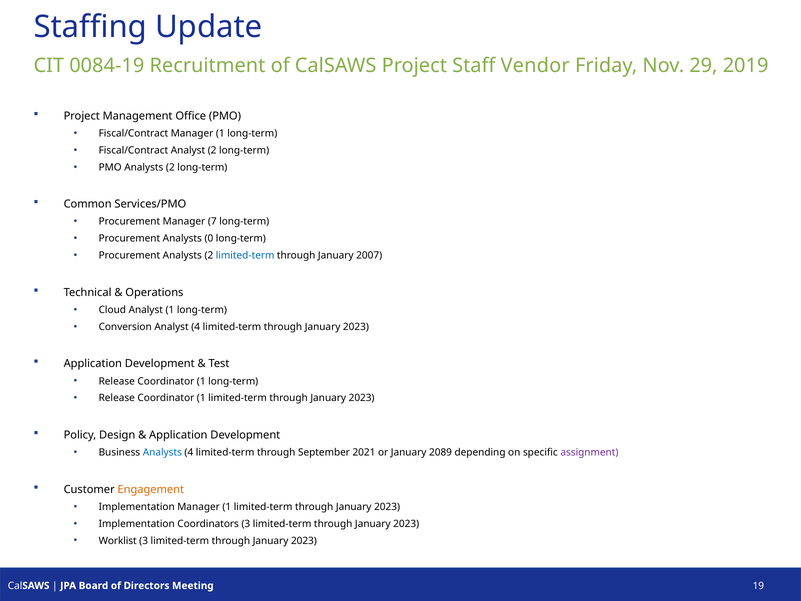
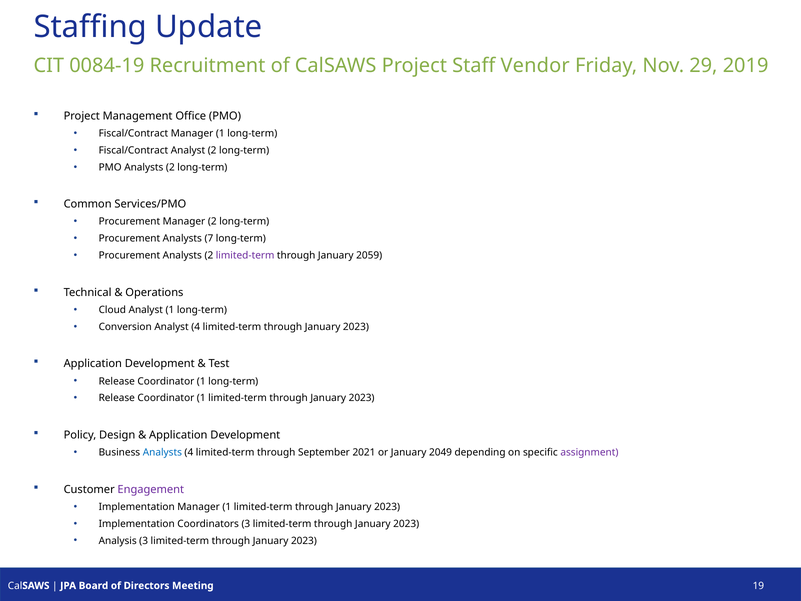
Manager 7: 7 -> 2 (212, 222)
0: 0 -> 7 (209, 239)
limited-term colour: blue -> purple (245, 255)
2007: 2007 -> 2059 (369, 255)
2089: 2089 -> 2049 (441, 452)
Engagement colour: orange -> purple (151, 489)
Worklist: Worklist -> Analysis (118, 541)
